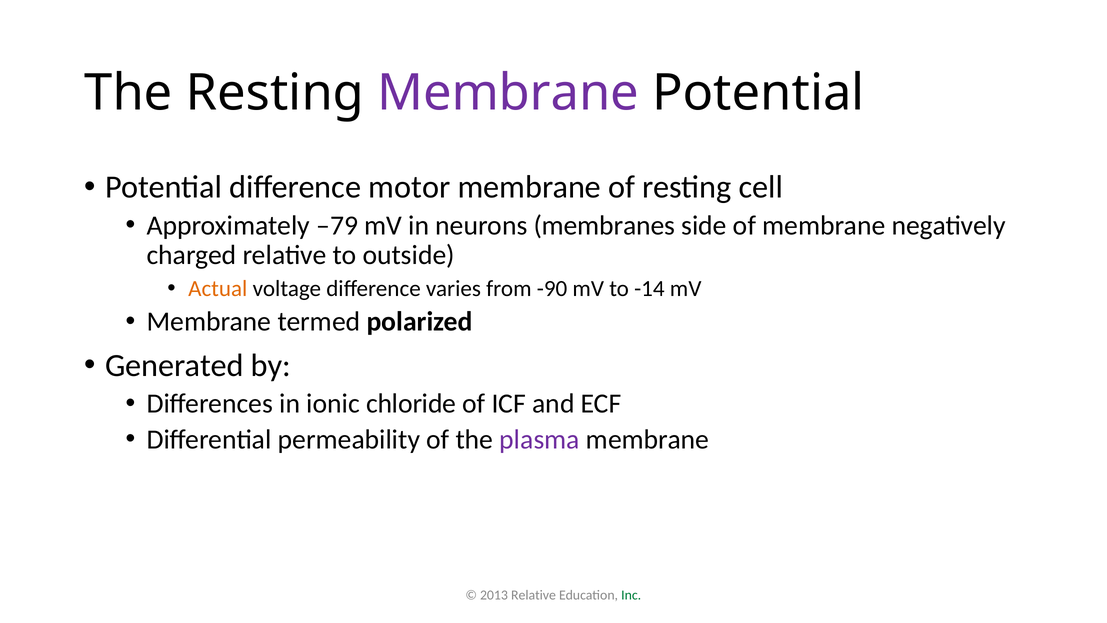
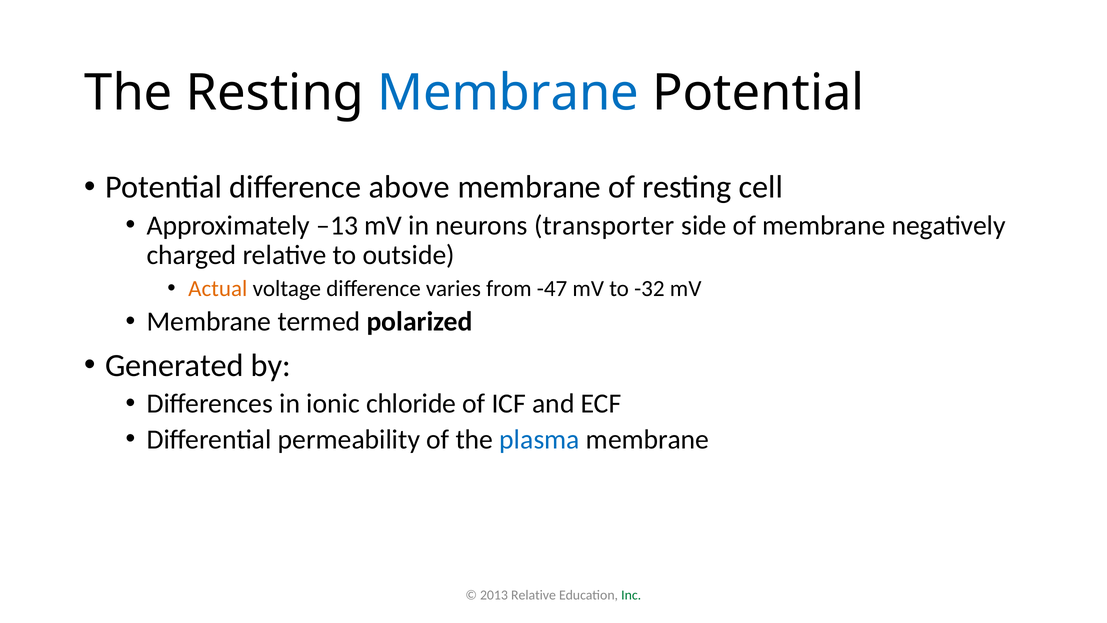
Membrane colour: purple -> blue (508, 93)
motor: motor -> above (409, 187)
–79: –79 -> –13 (337, 225)
membranes: membranes -> transporter (604, 225)
-90: -90 -> -47 (552, 288)
-14: -14 -> -32 (649, 288)
plasma colour: purple -> blue (540, 439)
